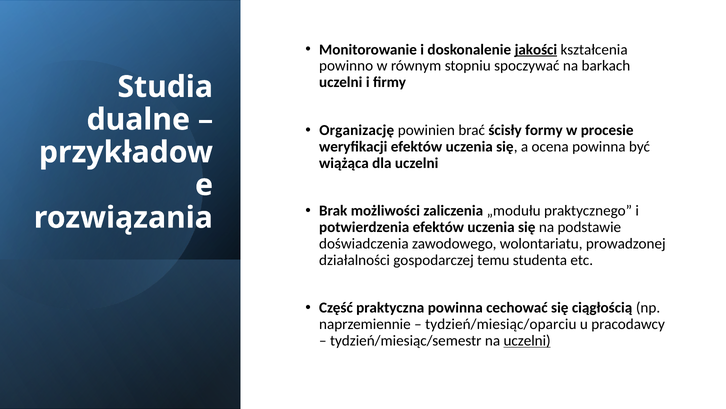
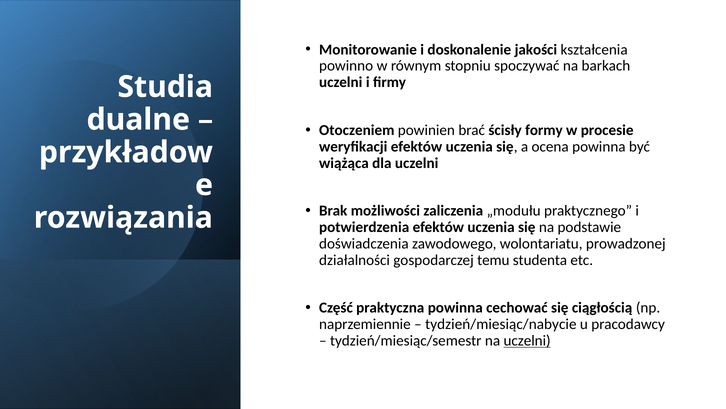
jakości underline: present -> none (536, 49)
Organizację: Organizację -> Otoczeniem (357, 130)
tydzień/miesiąc/oparciu: tydzień/miesiąc/oparciu -> tydzień/miesiąc/nabycie (501, 324)
